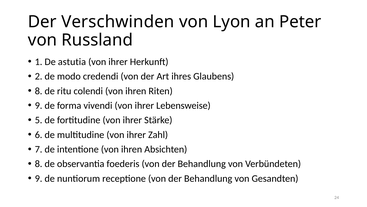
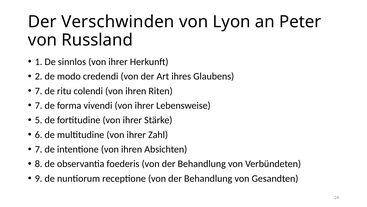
astutia: astutia -> sinnlos (72, 62)
8: 8 -> 7 (39, 91)
9: 9 -> 7 (39, 105)
